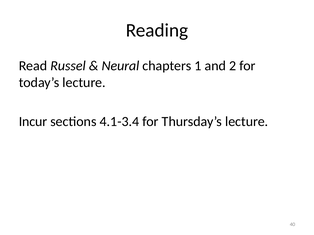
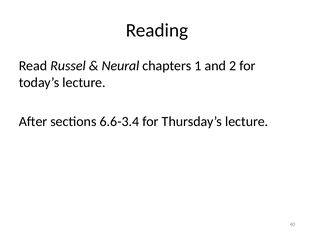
Incur: Incur -> After (33, 122)
4.1-3.4: 4.1-3.4 -> 6.6-3.4 (119, 122)
